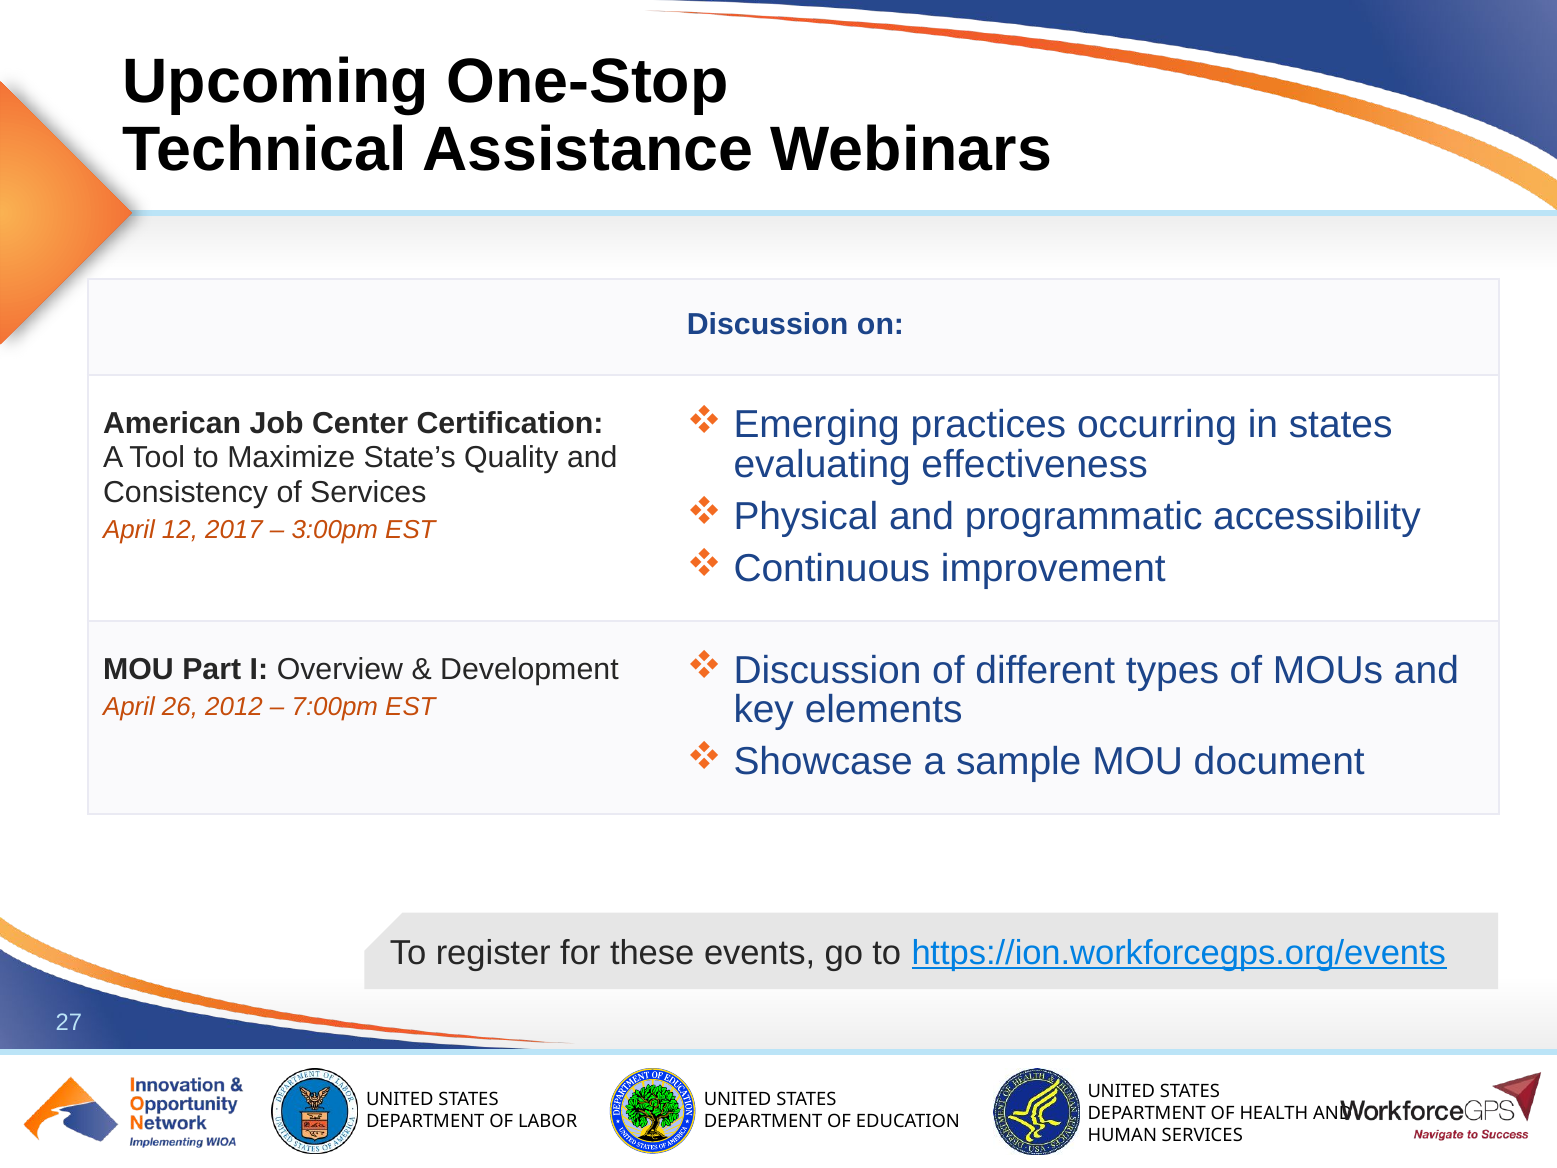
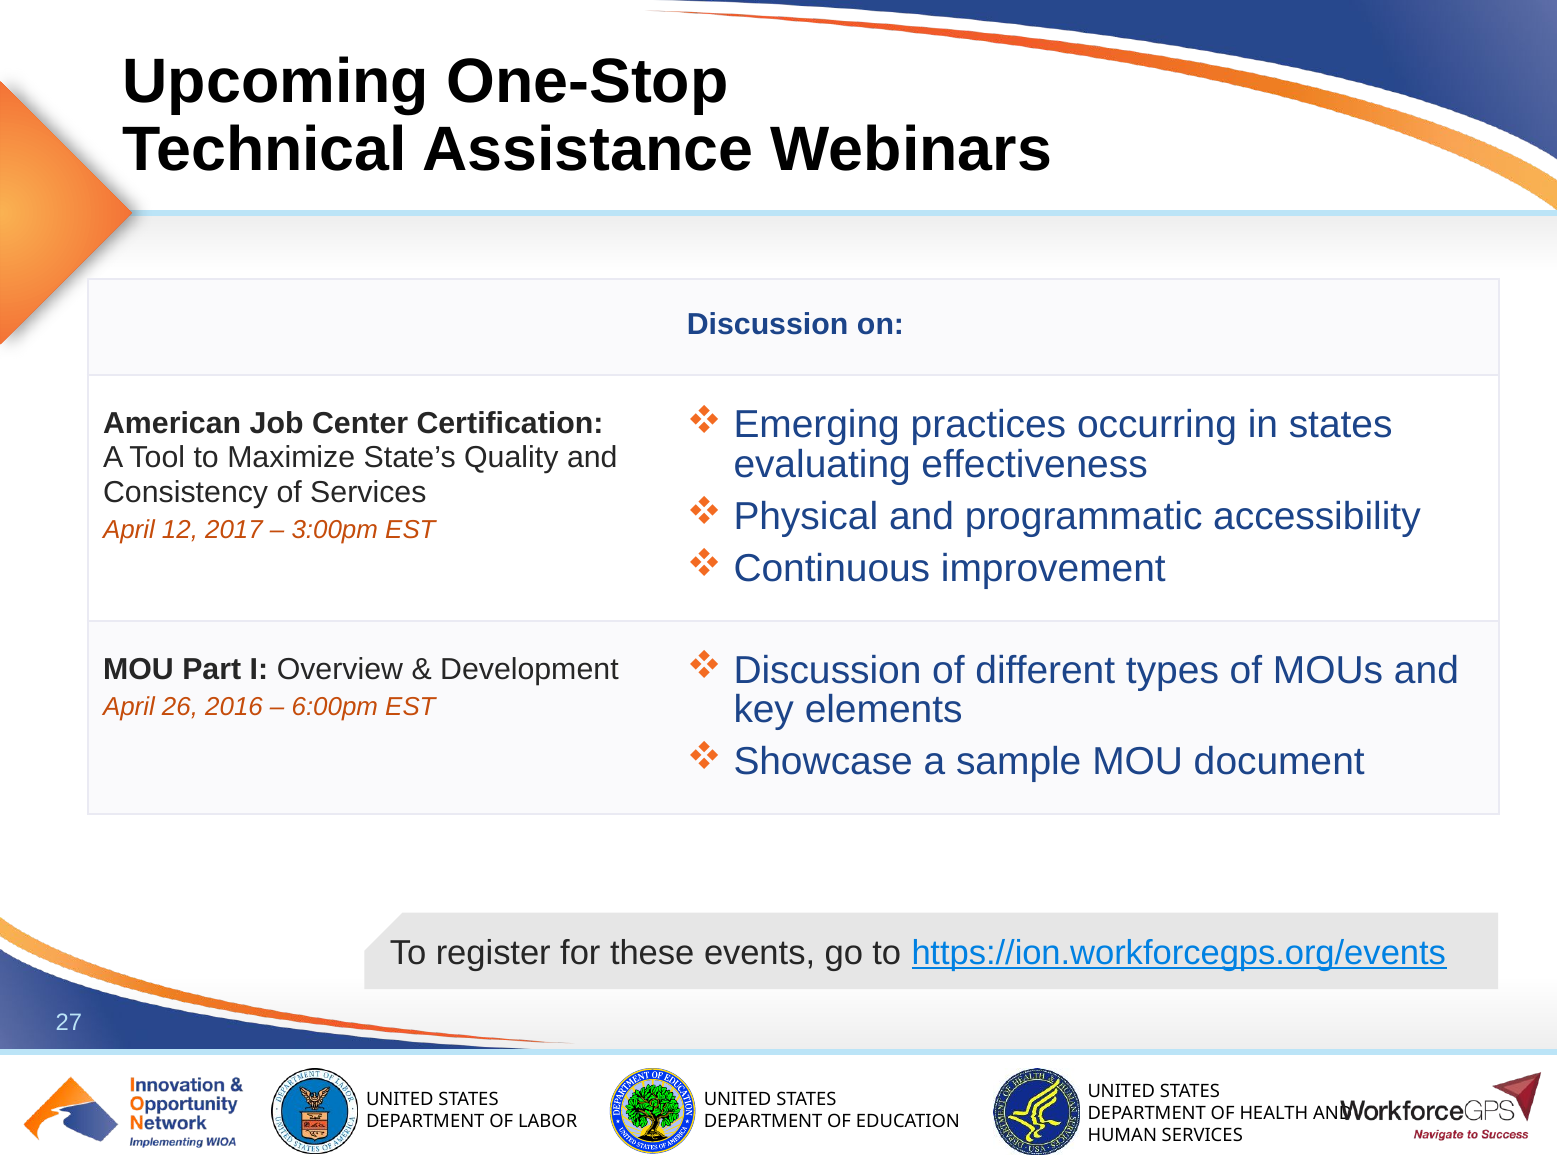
2012: 2012 -> 2016 (234, 707)
7:00pm: 7:00pm -> 6:00pm (335, 707)
